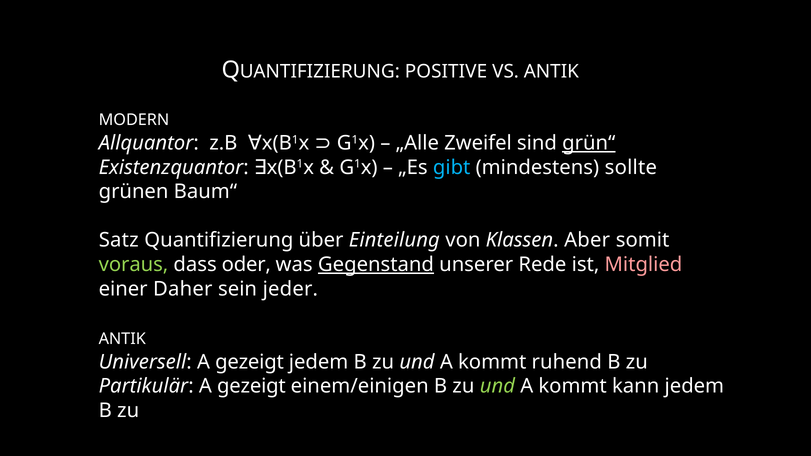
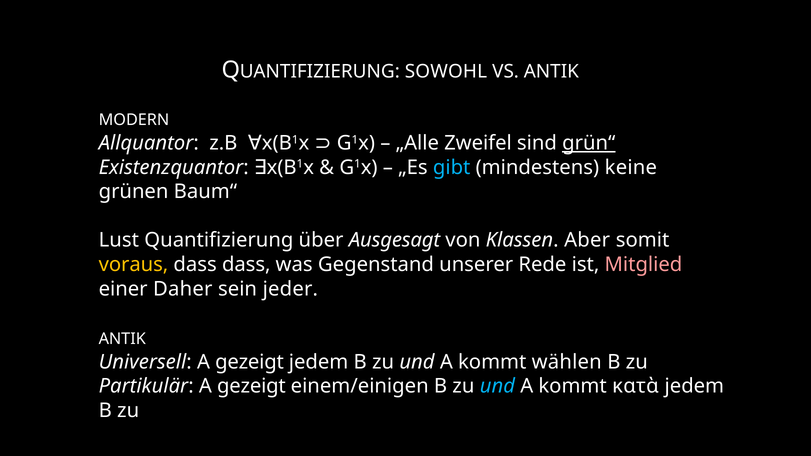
POSITIVE: POSITIVE -> SOWOHL (446, 72)
sollte: sollte -> keine (631, 167)
Satz: Satz -> Lust (119, 240)
Einteilung: Einteilung -> Ausgesagt (394, 240)
voraus colour: light green -> yellow (133, 265)
dass oder: oder -> dass (246, 265)
Gegenstand underline: present -> none (376, 265)
ruhend: ruhend -> wählen (567, 362)
und colour: light green -> light blue (497, 386)
kann: kann -> κατὰ (636, 386)
